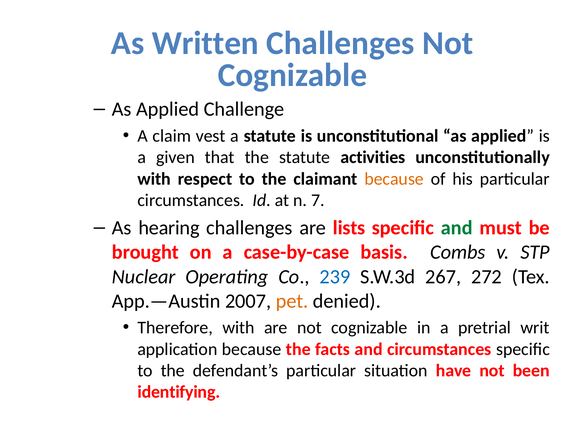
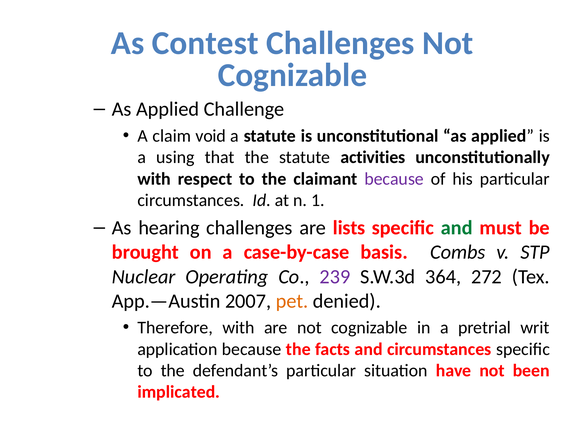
Written: Written -> Contest (205, 43)
vest: vest -> void (211, 136)
given: given -> using (175, 157)
because colour: orange -> purple (394, 179)
7: 7 -> 1 (318, 200)
239 colour: blue -> purple (335, 276)
267: 267 -> 364 (443, 276)
identifying: identifying -> implicated (179, 392)
